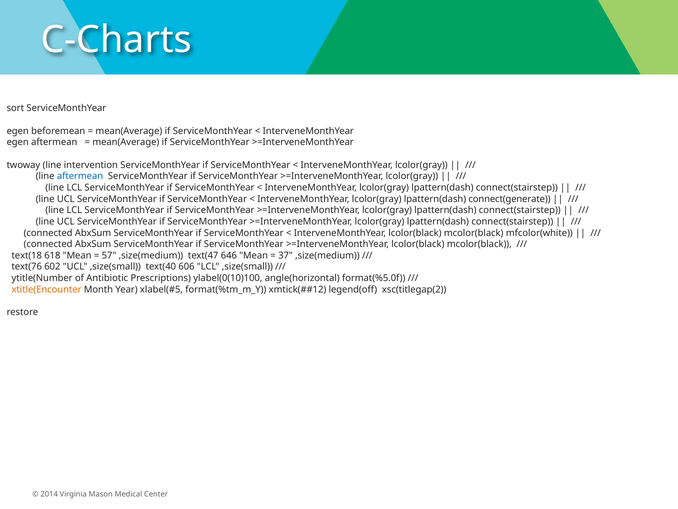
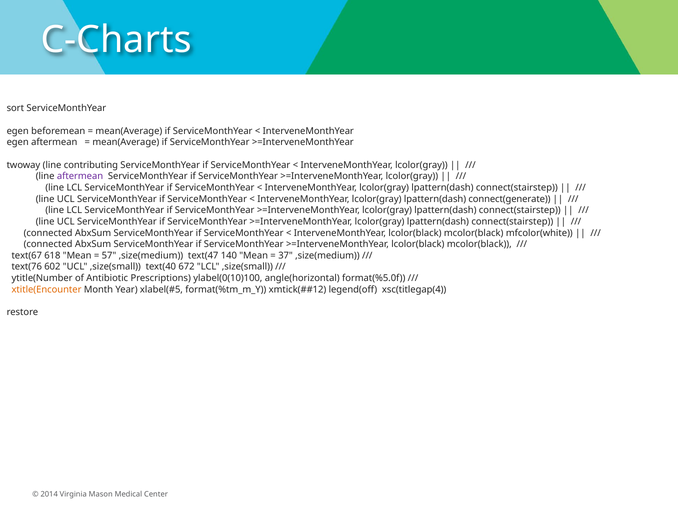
intervention: intervention -> contributing (91, 165)
aftermean colour: blue -> purple (80, 176)
text(18: text(18 -> text(67 (27, 255)
646: 646 -> 140 (229, 255)
606: 606 -> 672 (186, 267)
xsc(titlegap(2: xsc(titlegap(2 -> xsc(titlegap(4 (414, 289)
